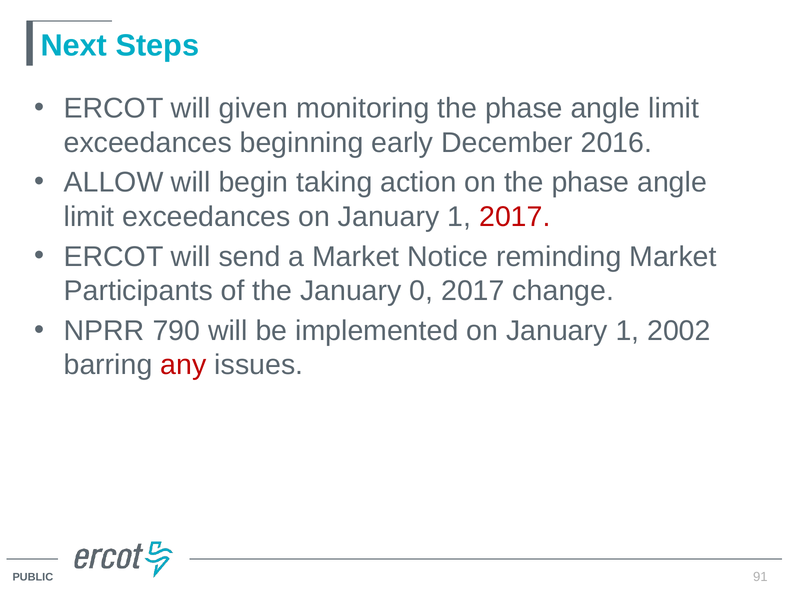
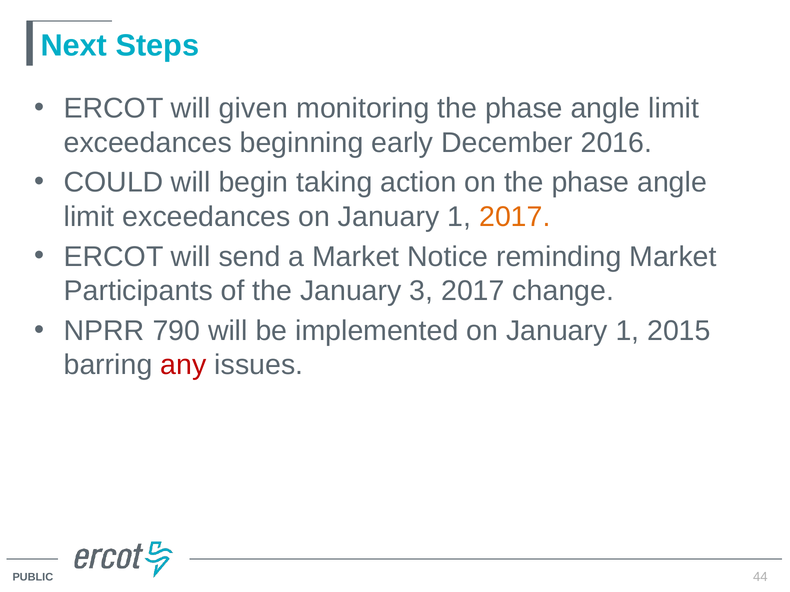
ALLOW: ALLOW -> COULD (114, 183)
2017 colour: red -> orange (515, 217)
0: 0 -> 3 (421, 291)
2002: 2002 -> 2015 (679, 331)
91: 91 -> 44 (760, 577)
